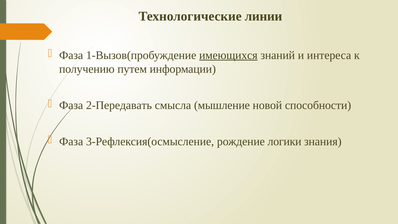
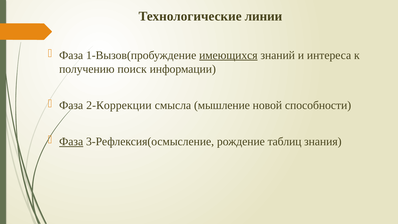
путем: путем -> поиск (132, 69)
2-Передавать: 2-Передавать -> 2-Коррекции (119, 105)
Фаза underline: none -> present (71, 141)
логики: логики -> таблиц (285, 141)
